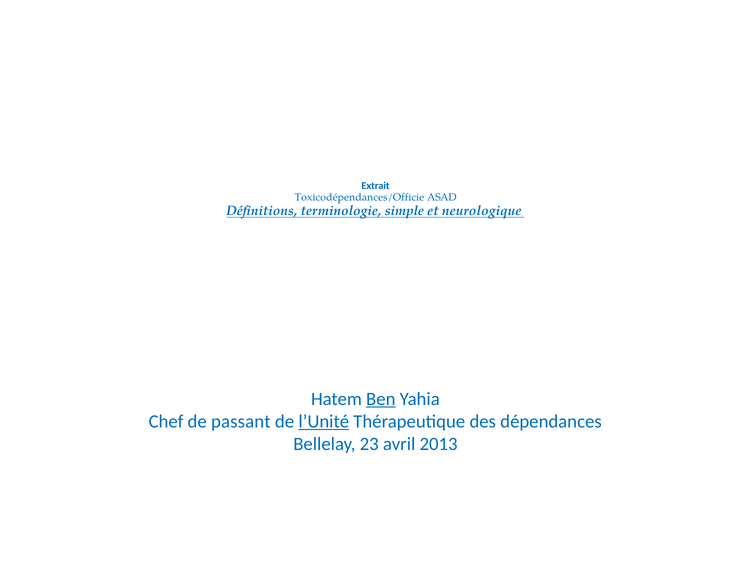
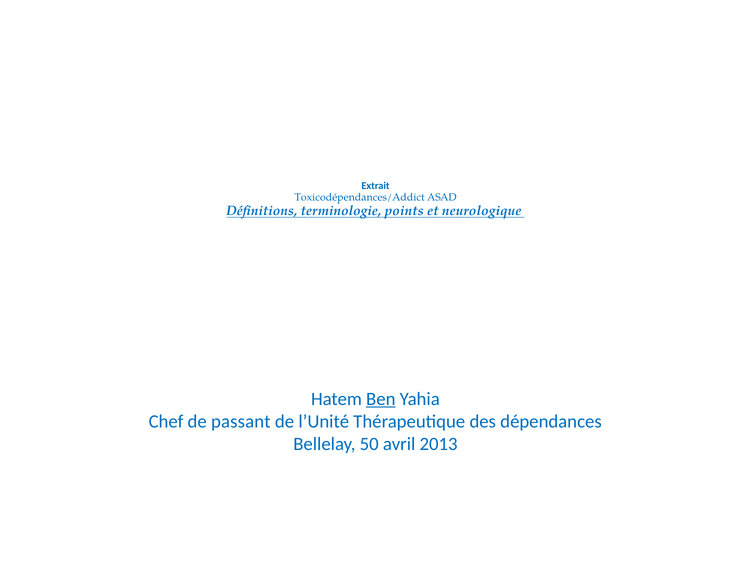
Toxicodépendances/Officie: Toxicodépendances/Officie -> Toxicodépendances/Addict (360, 197)
simple: simple -> points (404, 210)
l’Unité underline: present -> none (324, 421)
23: 23 -> 50 (369, 444)
